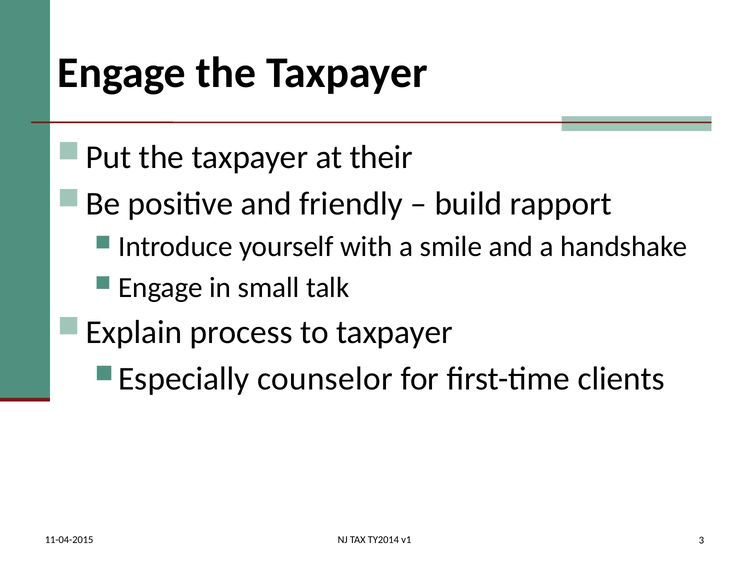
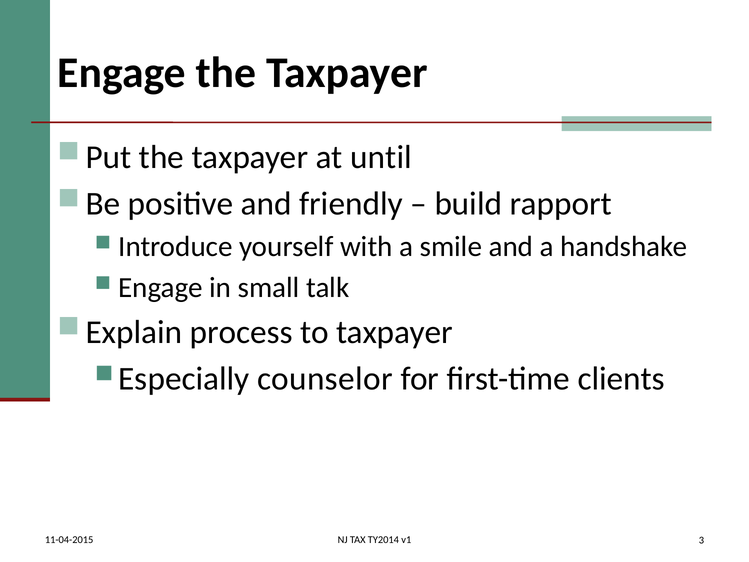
their: their -> until (381, 157)
